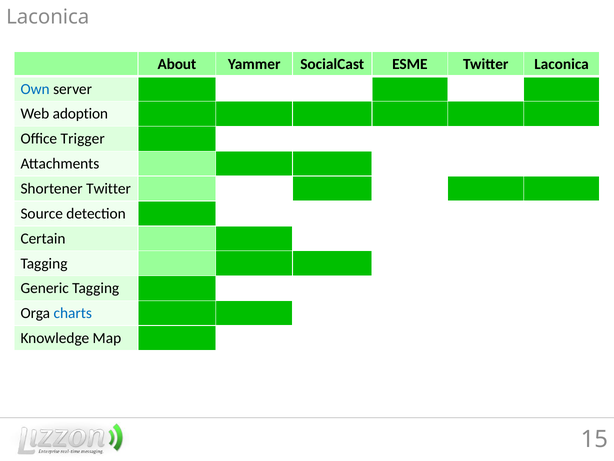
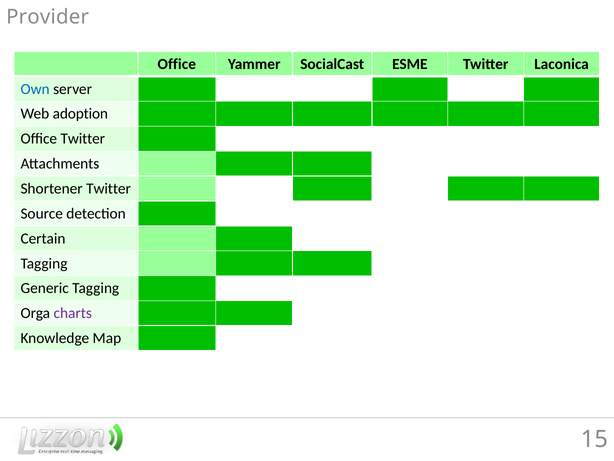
Laconica: Laconica -> Provider (48, 17)
About: About -> Office (177, 64)
Office Trigger: Trigger -> Twitter (83, 139)
charts colour: blue -> purple (73, 313)
